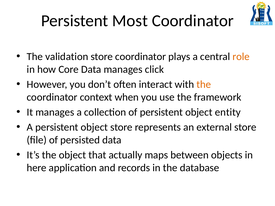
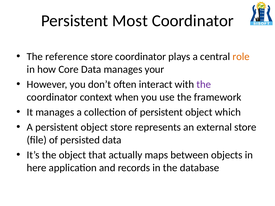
validation: validation -> reference (67, 57)
click: click -> your (154, 69)
the colour: orange -> purple (204, 84)
entity: entity -> which (228, 112)
